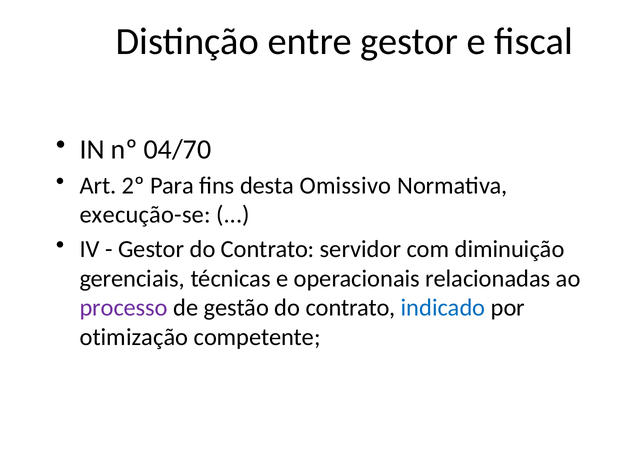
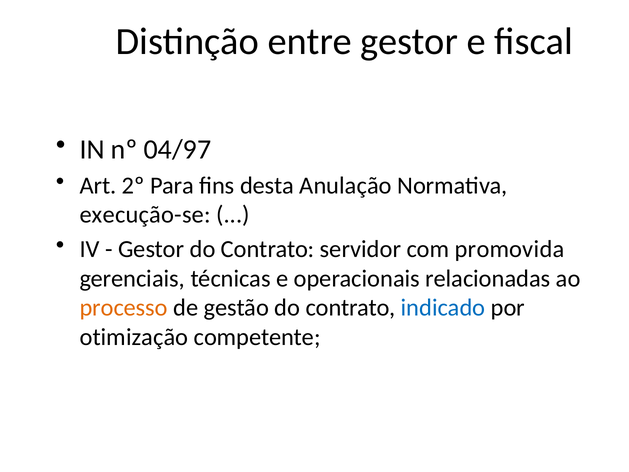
04/70: 04/70 -> 04/97 (177, 149)
Omissivo: Omissivo -> Anulação (346, 185)
diminuição: diminuição -> promovida (510, 249)
processo colour: purple -> orange (124, 308)
